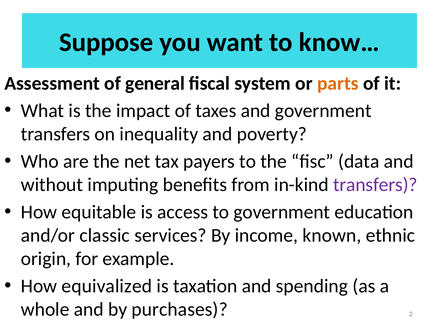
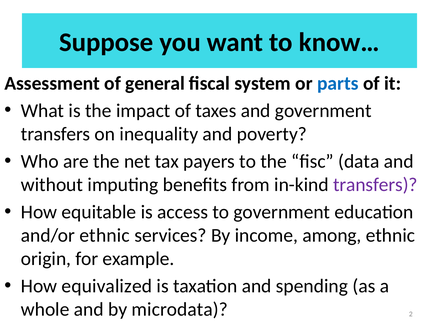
parts colour: orange -> blue (338, 83)
and/or classic: classic -> ethnic (105, 236)
known: known -> among (332, 236)
purchases: purchases -> microdata (180, 310)
